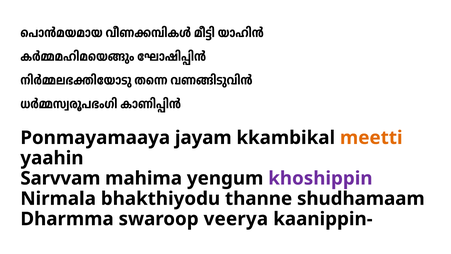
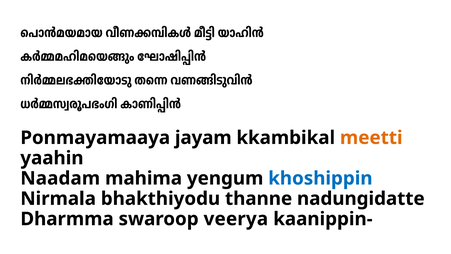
Sarvvam: Sarvvam -> Naadam (60, 178)
khoshippin colour: purple -> blue (320, 178)
shudhamaam: shudhamaam -> nadungidatte (361, 198)
